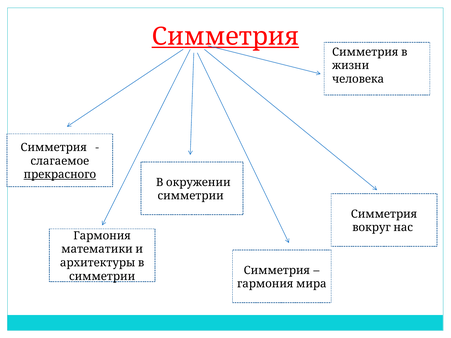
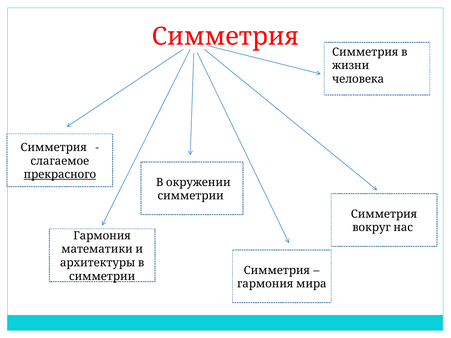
Симметрия underline: present -> none (225, 37)
